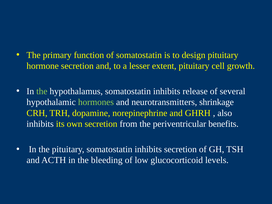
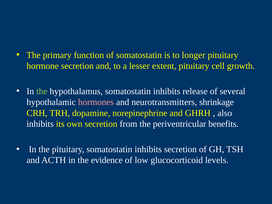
design: design -> longer (194, 55)
hormones colour: light green -> pink (96, 102)
bleeding: bleeding -> evidence (107, 160)
